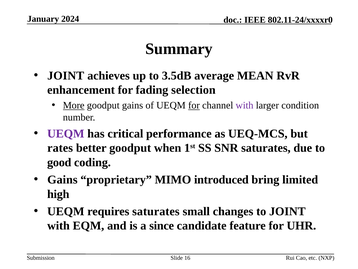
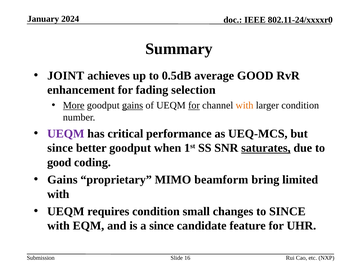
3.5dB: 3.5dB -> 0.5dB (177, 75)
average MEAN: MEAN -> GOOD (255, 75)
gains underline: none -> present (133, 105)
with colour: purple -> orange (245, 105)
rates: rates -> since (60, 148)
saturates underline: none -> present (266, 148)
introduced: introduced -> beamform (221, 179)
high: high -> with (58, 194)
requires saturates: saturates -> condition (156, 211)
to JOINT: JOINT -> SINCE (287, 211)
